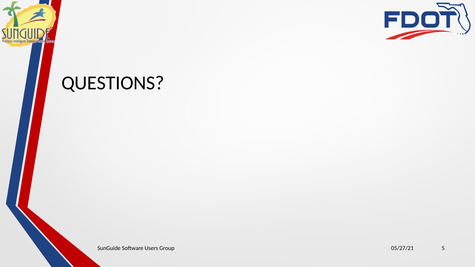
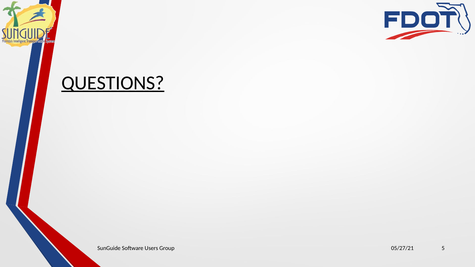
QUESTIONS underline: none -> present (113, 83)
